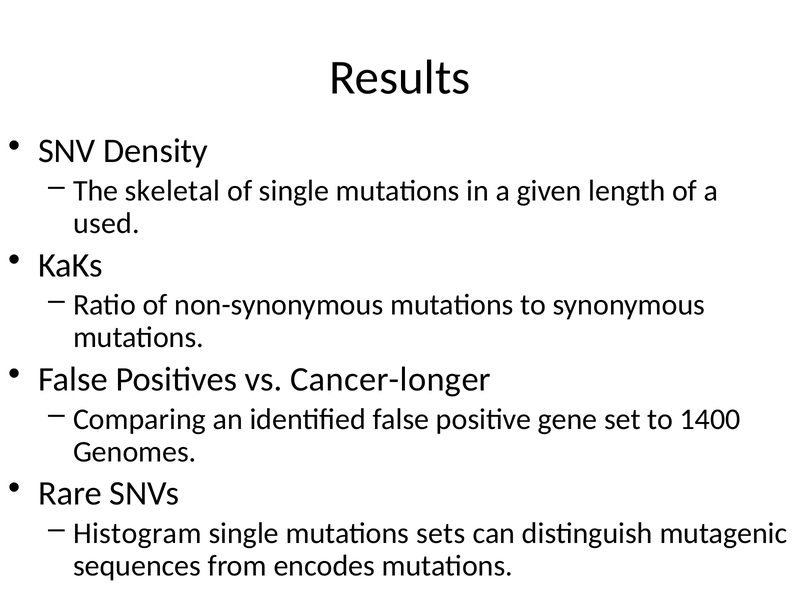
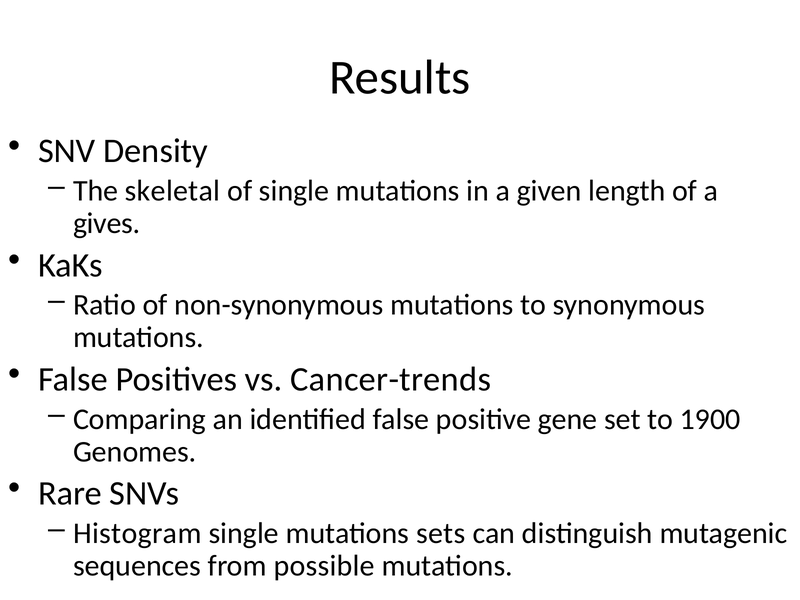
used: used -> gives (107, 223)
Cancer-longer: Cancer-longer -> Cancer-trends (391, 379)
1400: 1400 -> 1900 (710, 419)
encodes: encodes -> possible (324, 566)
